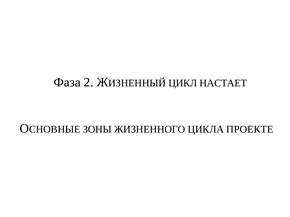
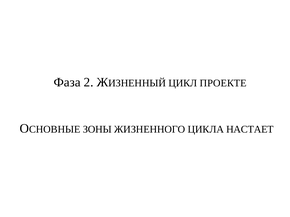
НАСТАЕТ: НАСТАЕТ -> ПРОЕКТЕ (223, 83)
ПРОЕКТЕ: ПРОЕКТЕ -> НАСТАЕТ (250, 130)
